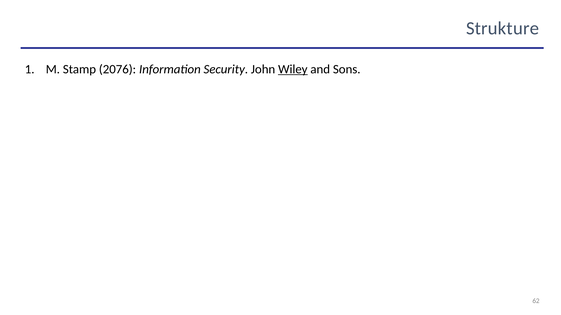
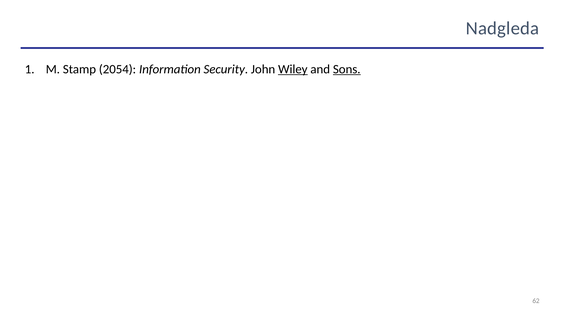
Strukture: Strukture -> Nadgleda (503, 28)
2076: 2076 -> 2054 (117, 69)
Sons underline: none -> present (347, 69)
